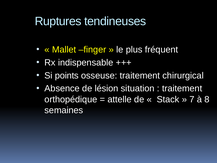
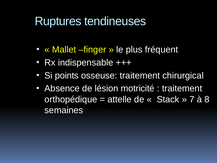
situation: situation -> motricité (138, 88)
